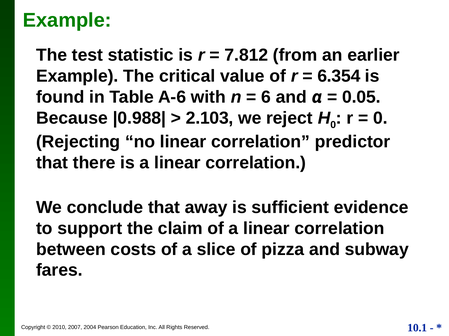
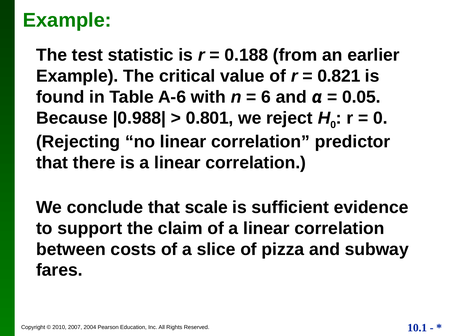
7.812: 7.812 -> 0.188 (246, 55)
6.354: 6.354 -> 0.821 (339, 76)
2.103: 2.103 -> 0.801 (210, 118)
away: away -> scale (206, 208)
